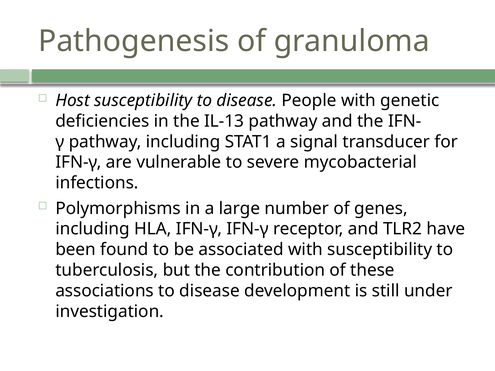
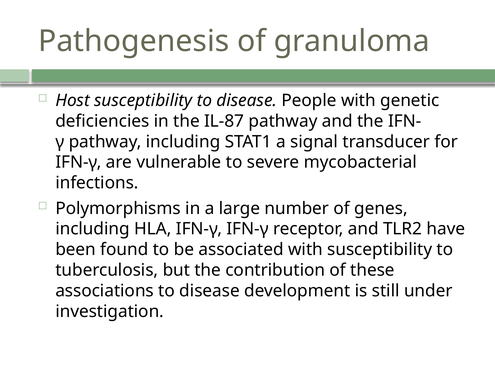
IL-13: IL-13 -> IL-87 (224, 121)
